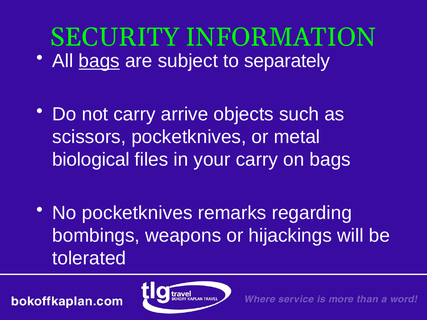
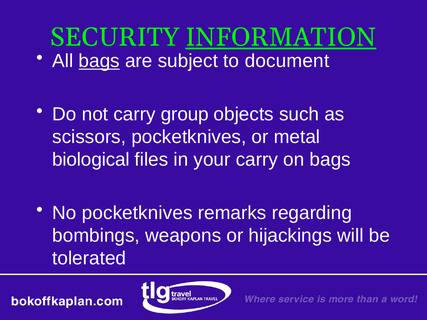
INFORMATION underline: none -> present (281, 37)
separately: separately -> document (287, 61)
arrive: arrive -> group (185, 114)
